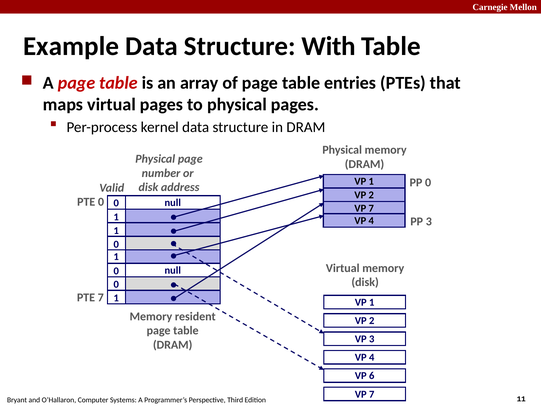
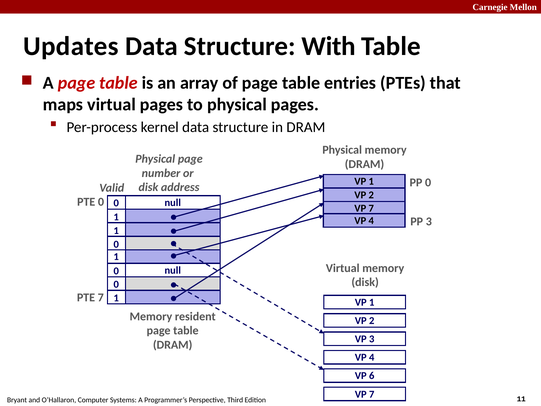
Example: Example -> Updates (71, 46)
